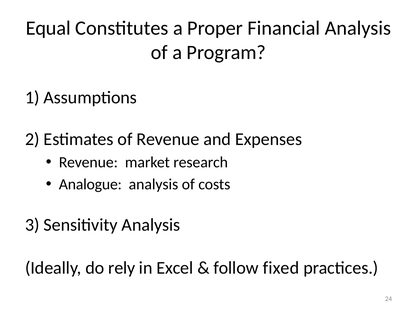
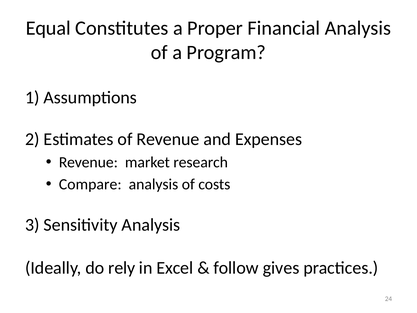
Analogue: Analogue -> Compare (90, 184)
fixed: fixed -> gives (281, 268)
